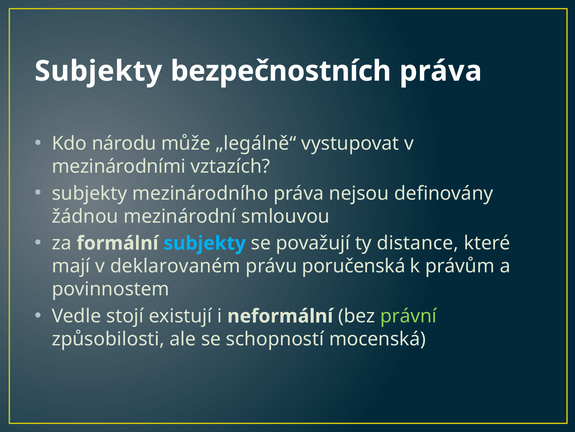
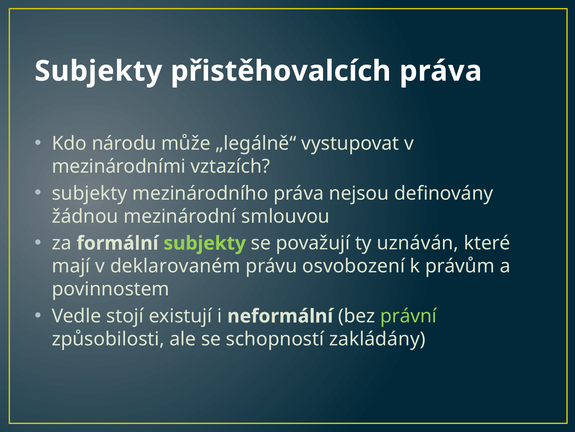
bezpečnostních: bezpečnostních -> přistěhovalcích (281, 71)
subjekty colour: light blue -> light green (205, 243)
distance: distance -> uznáván (418, 243)
poručenská: poručenská -> osvobození (354, 266)
mocenská: mocenská -> zakládány (377, 339)
